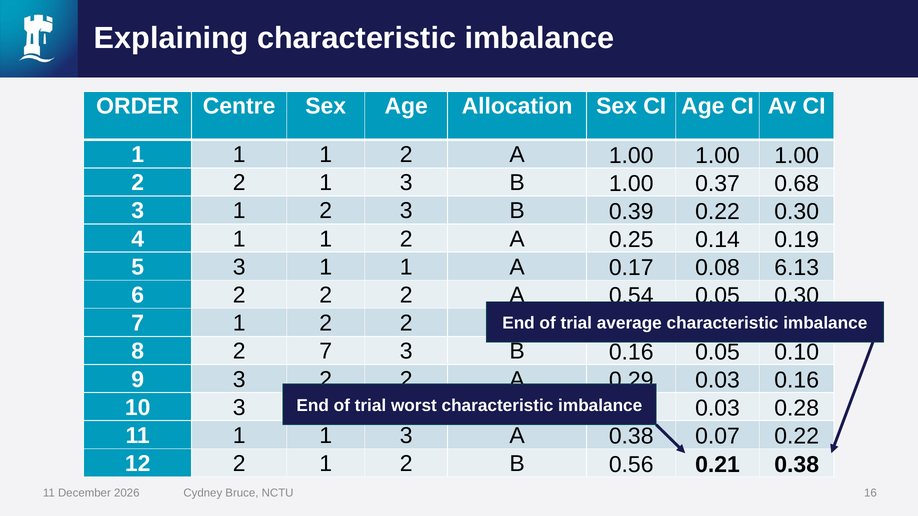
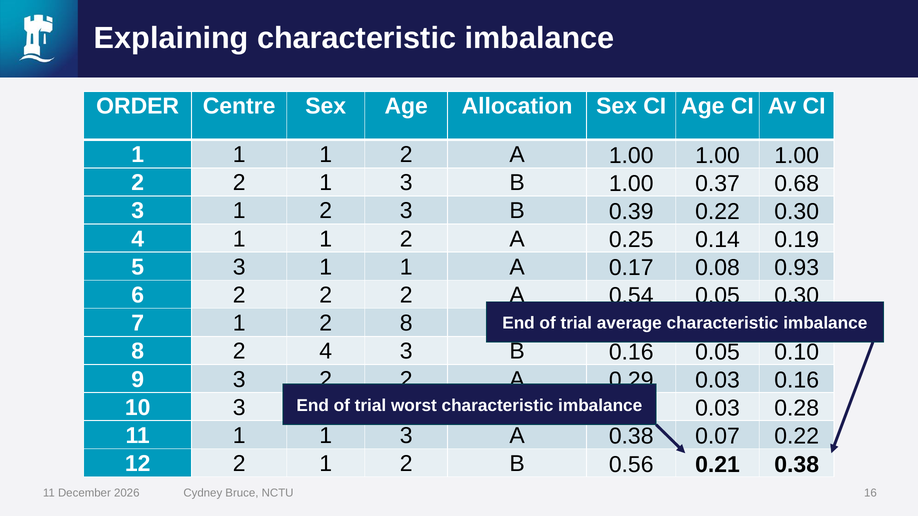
6.13: 6.13 -> 0.93 (797, 268)
1 2 2: 2 -> 8 (406, 323)
2 7: 7 -> 4 (326, 352)
